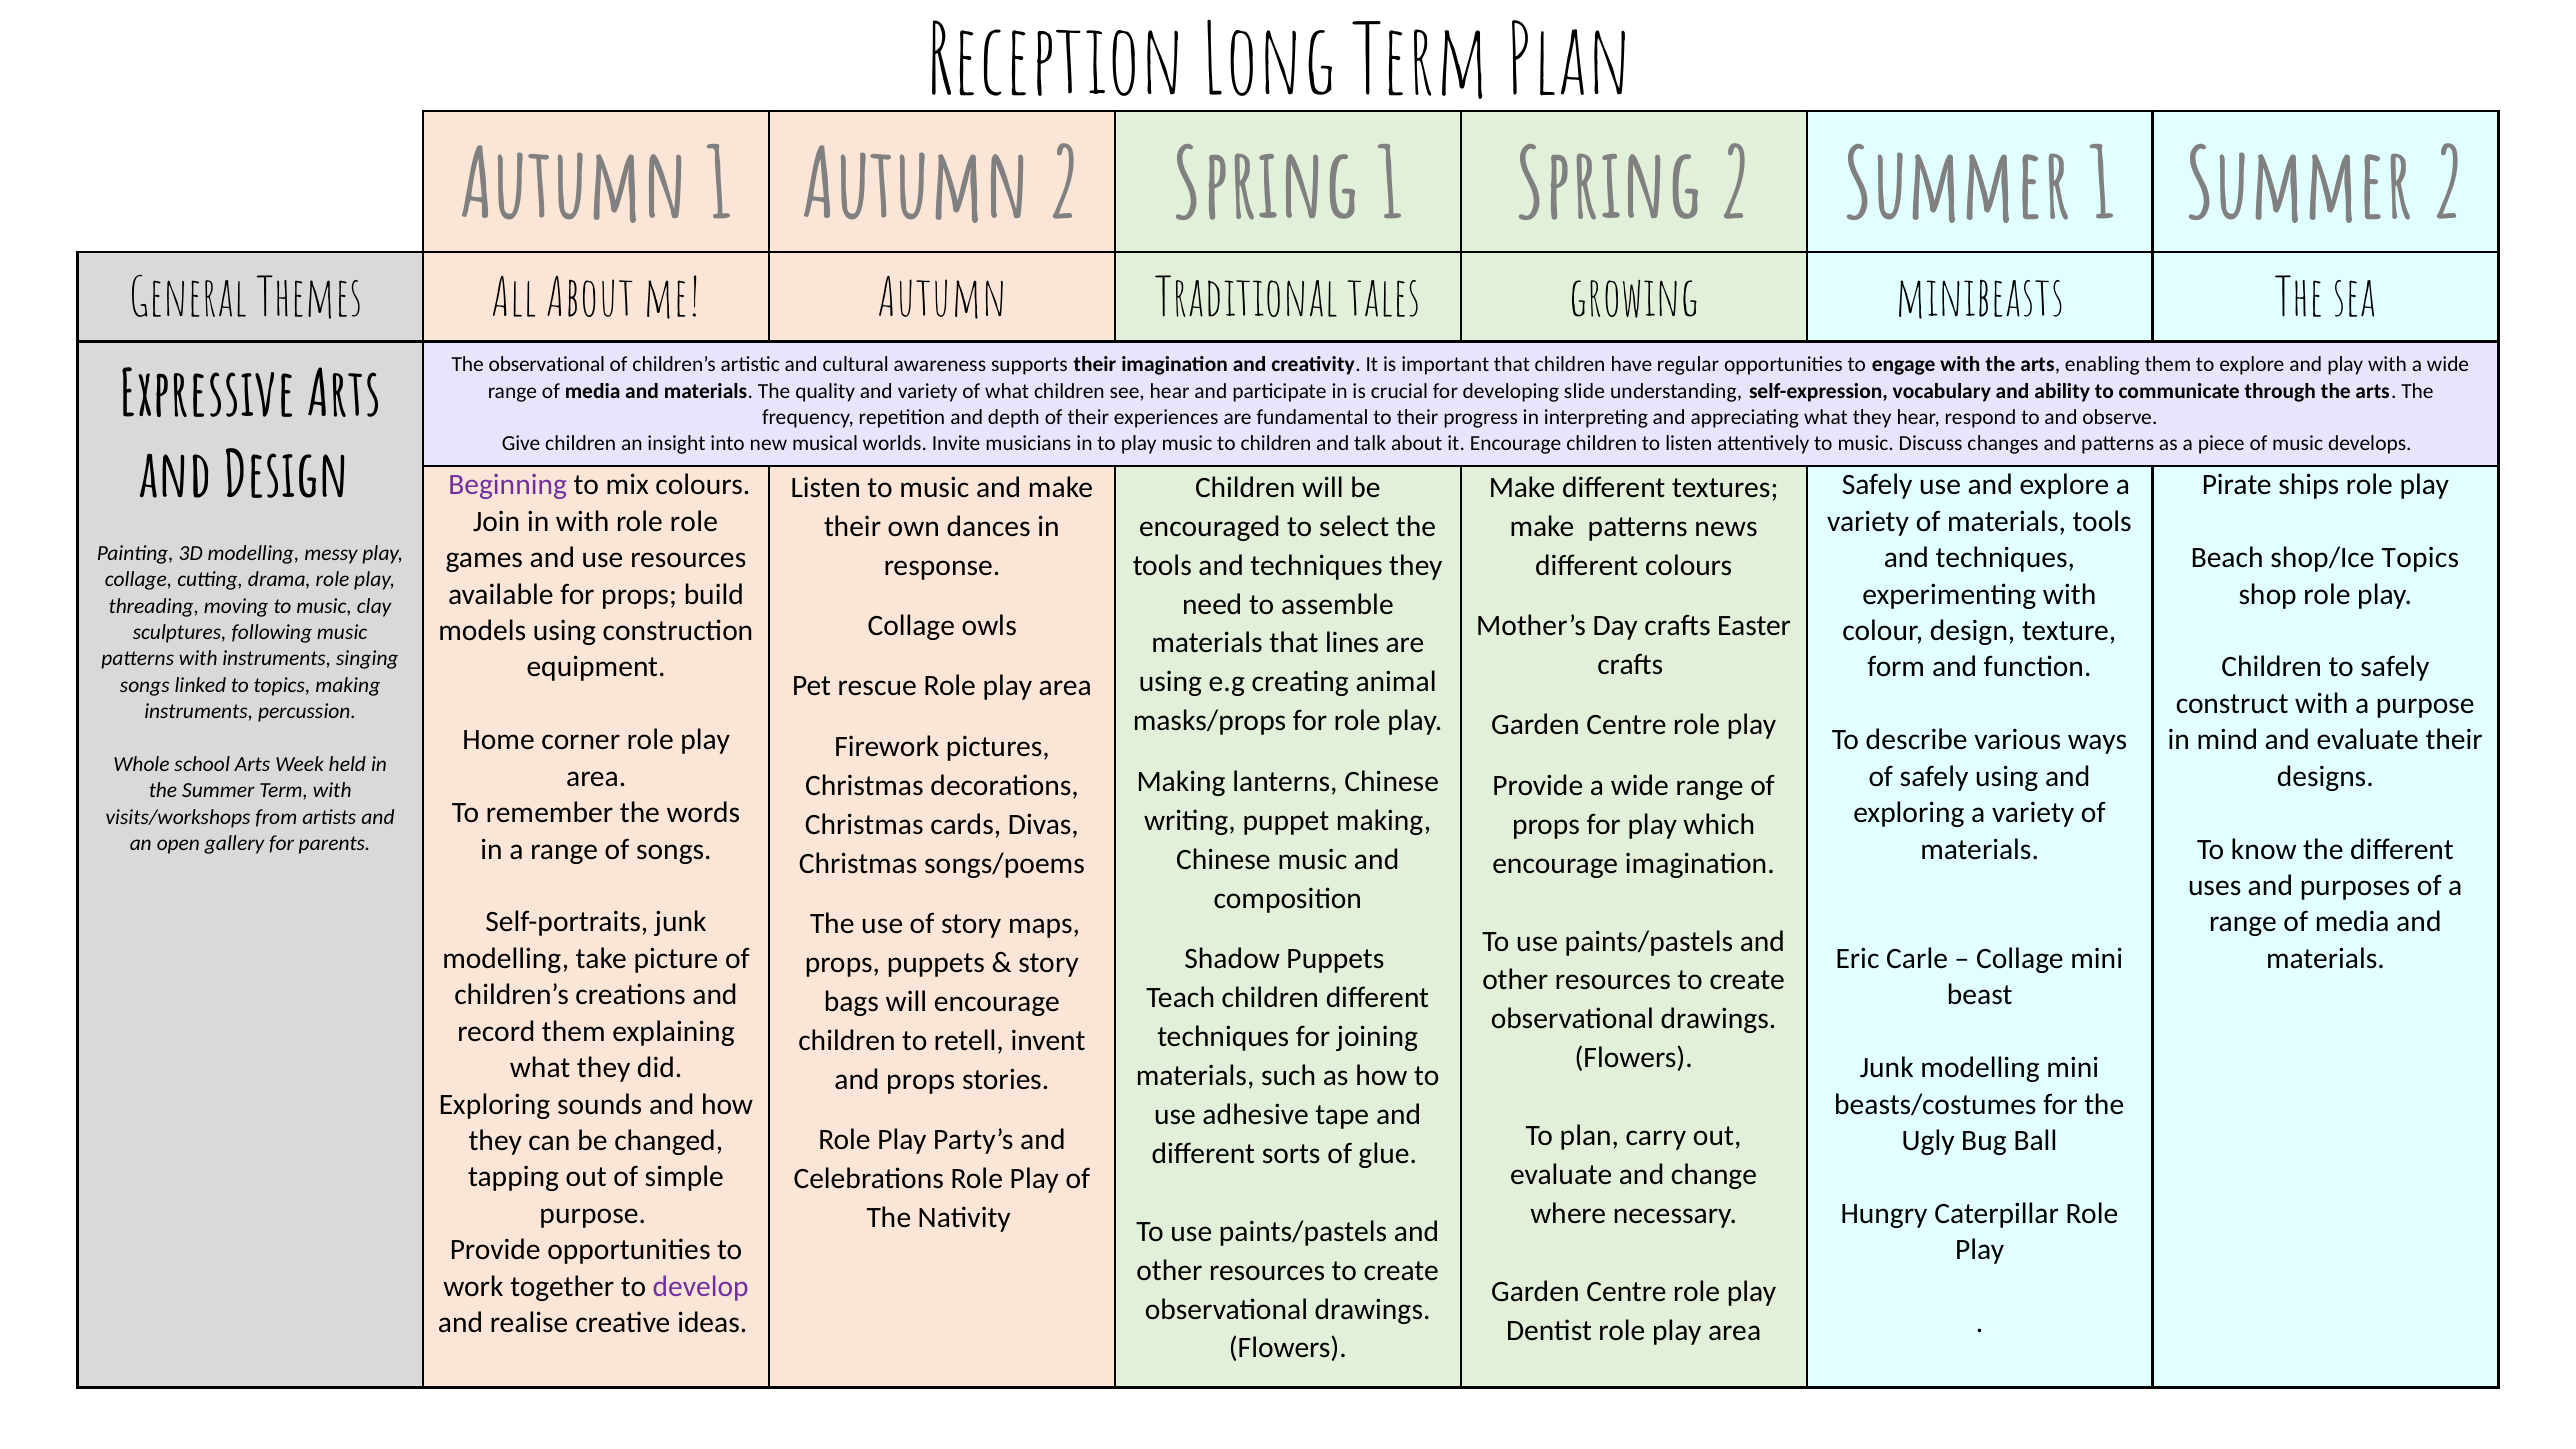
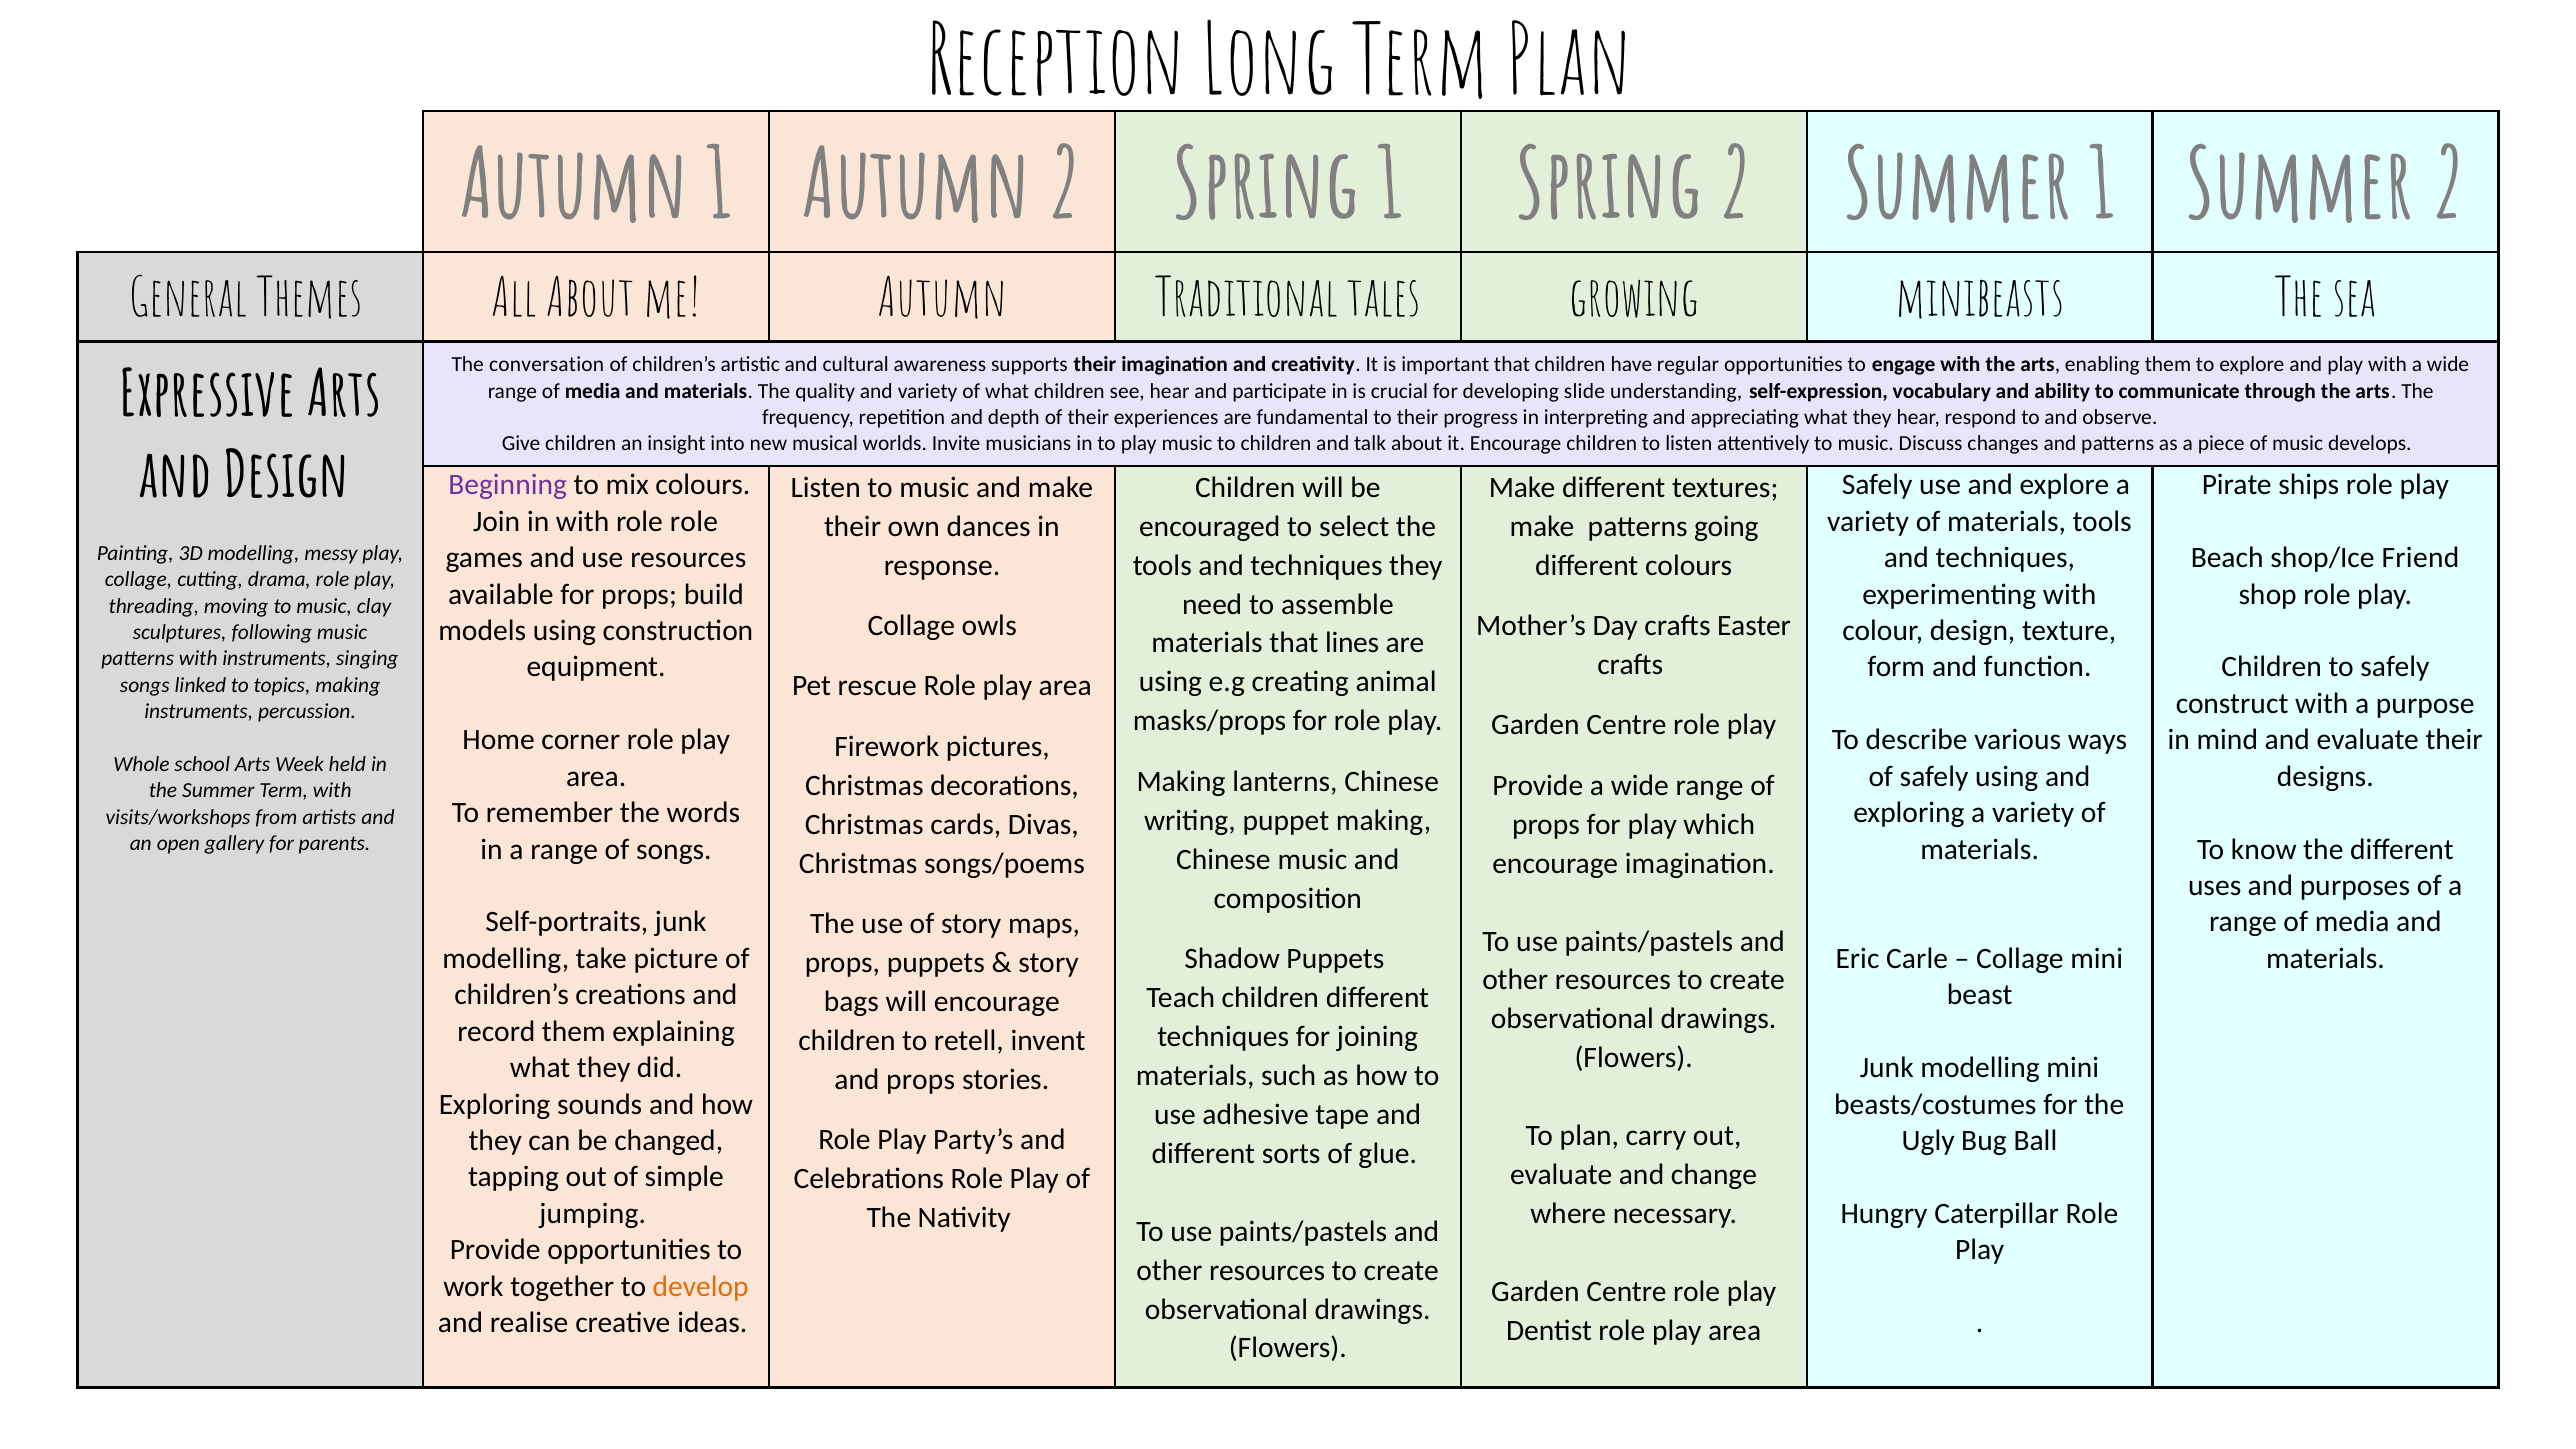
The observational: observational -> conversation (547, 365)
news: news -> going (1726, 526)
shop/Ice Topics: Topics -> Friend (2420, 558)
purpose: purpose -> jumping (593, 1214)
develop colour: purple -> orange (701, 1287)
